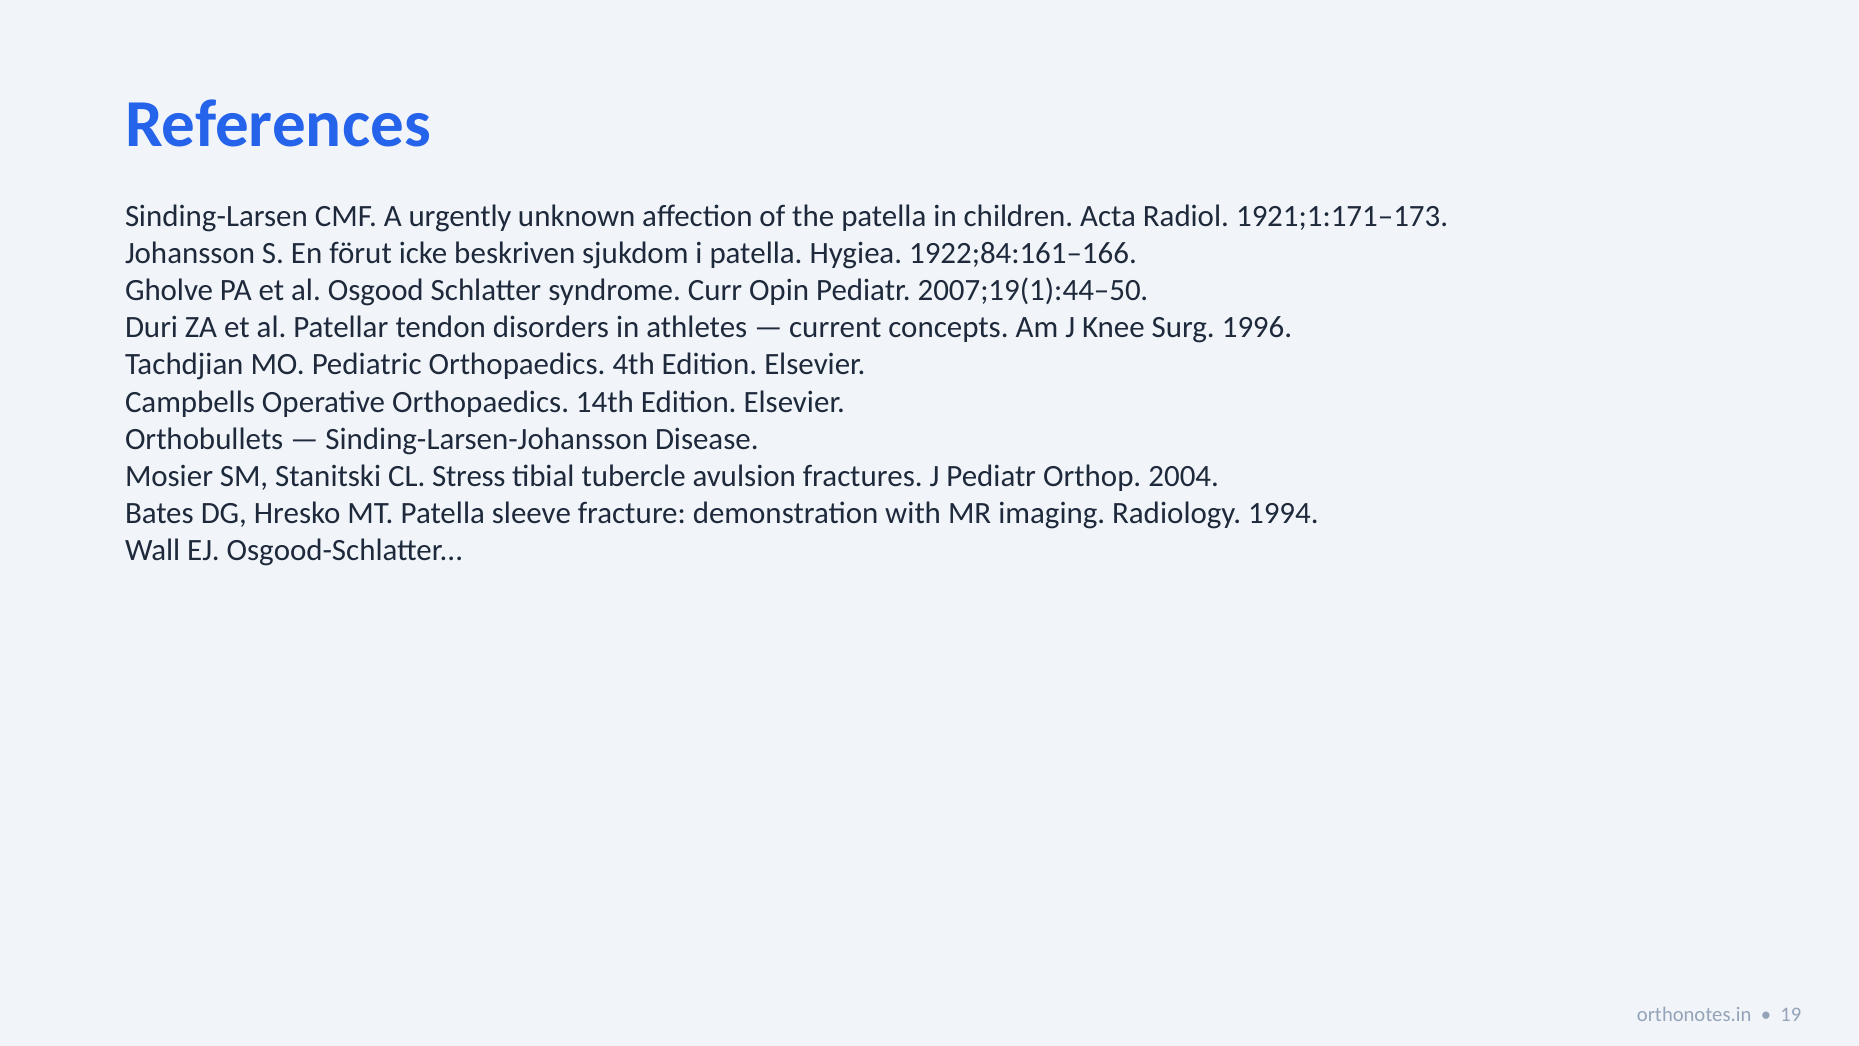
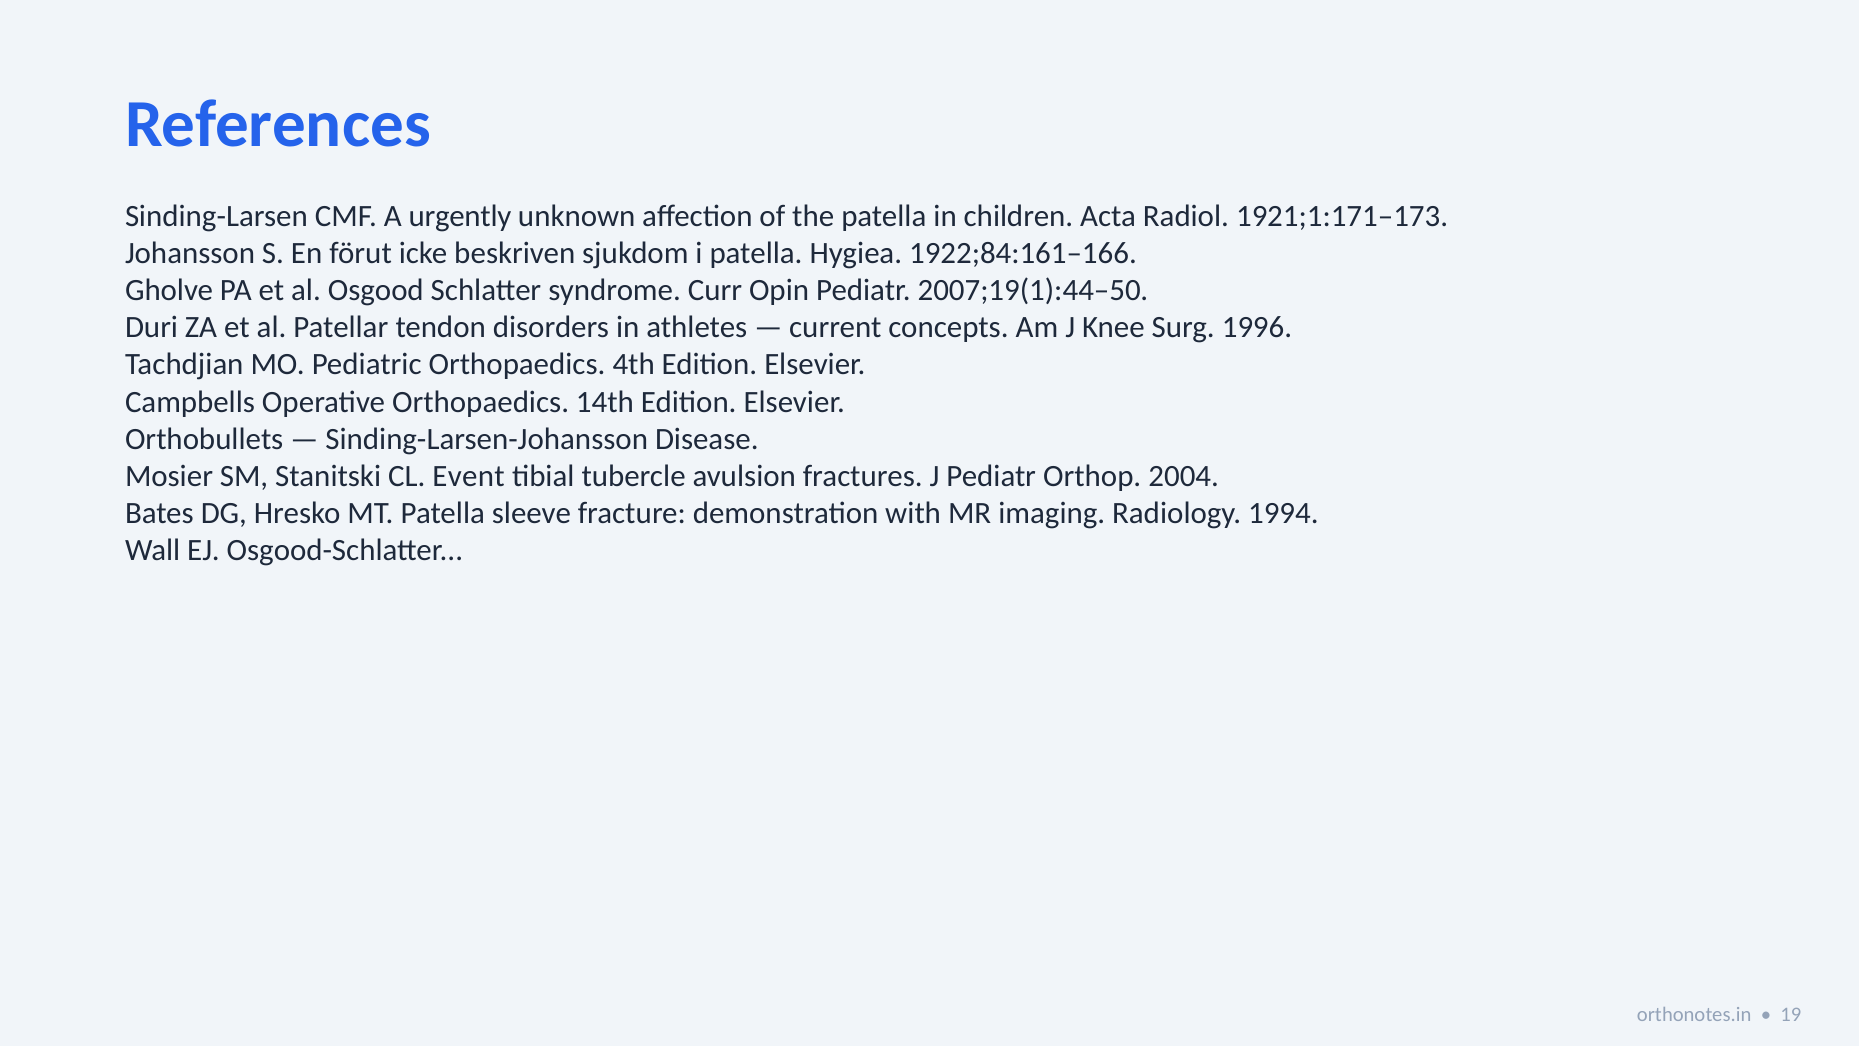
Stress: Stress -> Event (469, 476)
